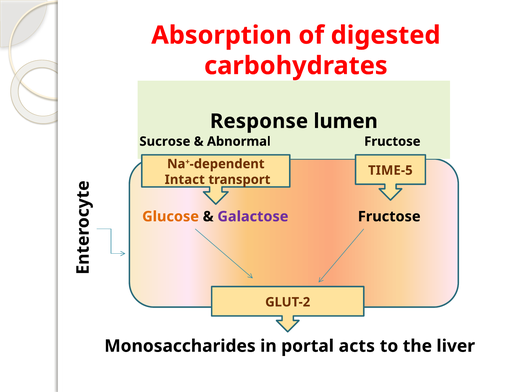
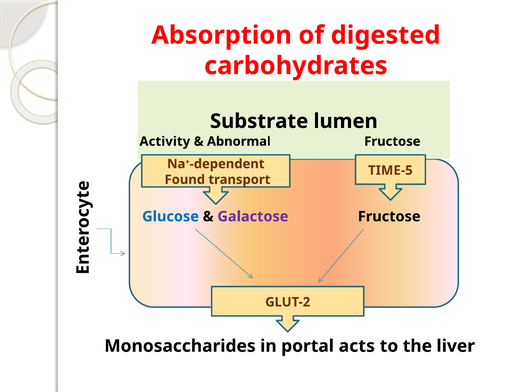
Response: Response -> Substrate (259, 121)
Sucrose: Sucrose -> Activity (165, 141)
Intact: Intact -> Found (185, 179)
Glucose colour: orange -> blue (171, 216)
